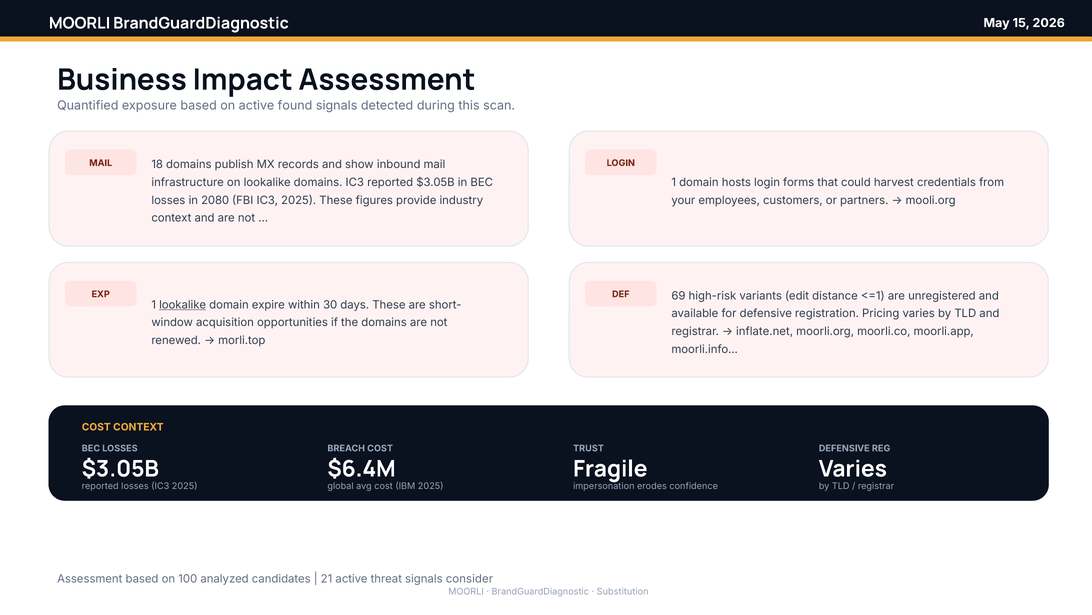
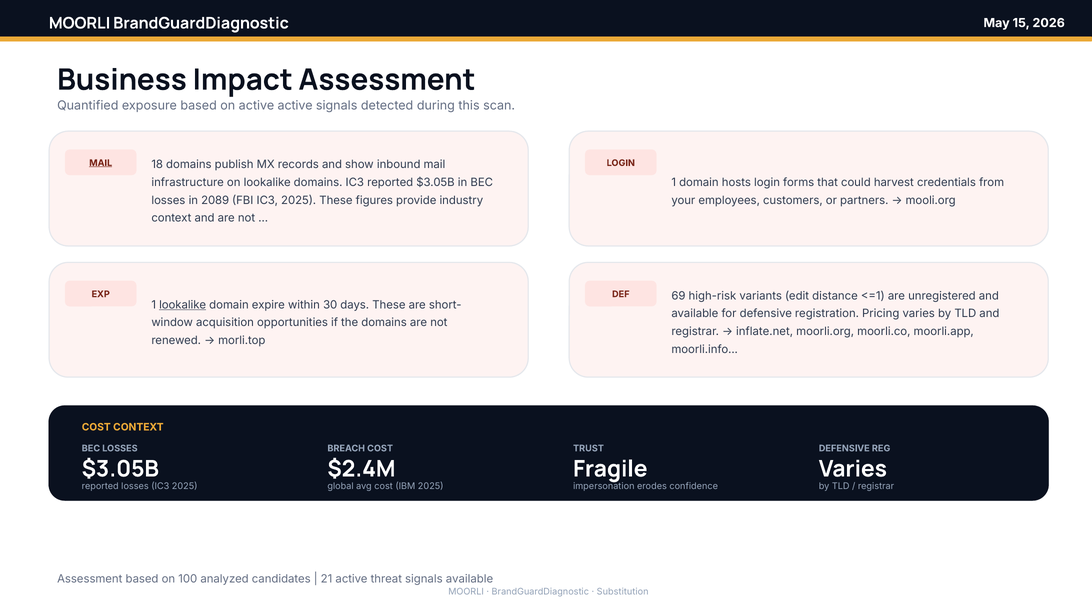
active found: found -> active (295, 105)
MAIL underline: none -> present (101, 163)
2080: 2080 -> 2089 (215, 200)
$6.4M: $6.4M -> $2.4M (361, 468)
signals consider: consider -> available (469, 578)
